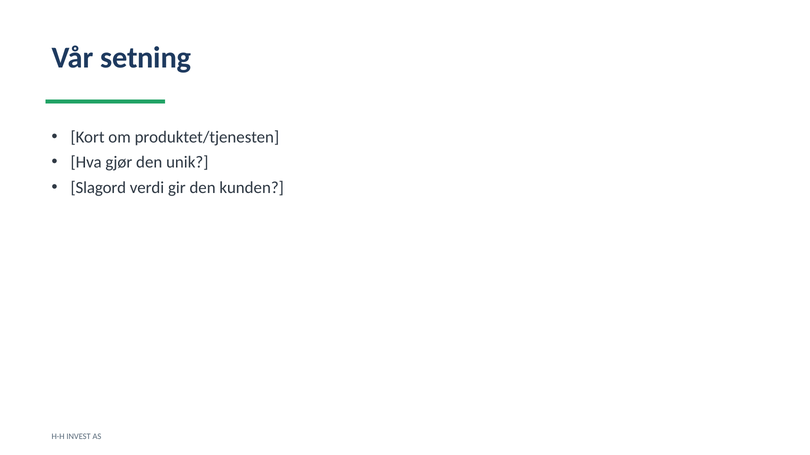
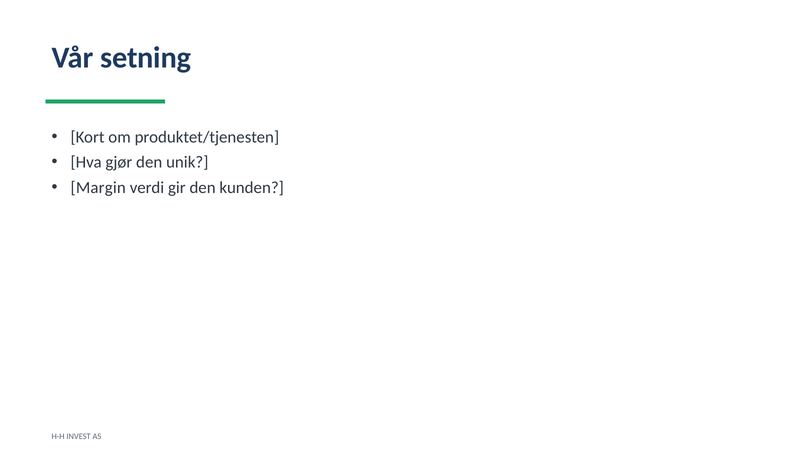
Slagord: Slagord -> Margin (98, 188)
